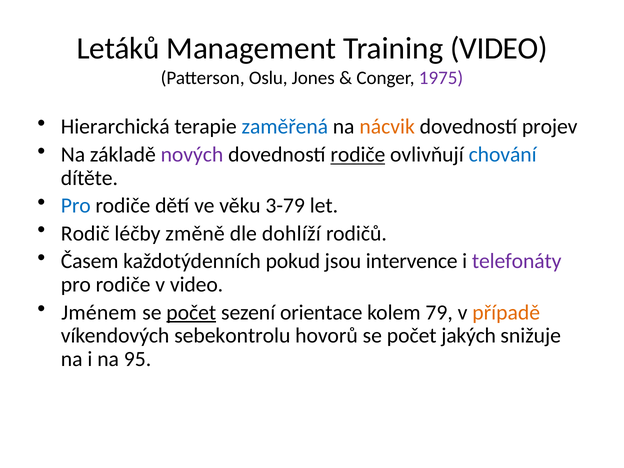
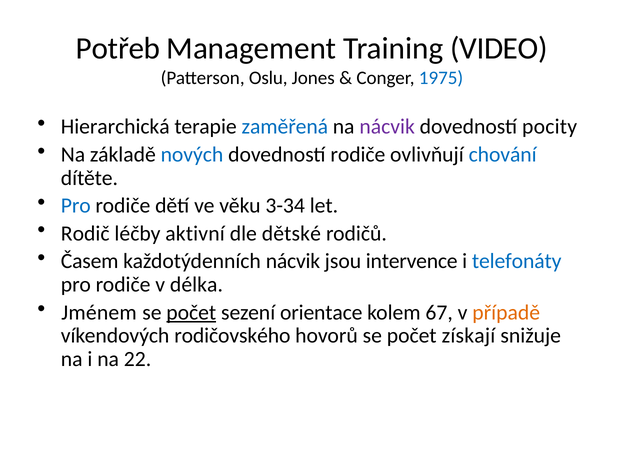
Letáků: Letáků -> Potřeb (118, 48)
1975 colour: purple -> blue (441, 78)
nácvik colour: orange -> purple (387, 127)
projev: projev -> pocity (550, 127)
nových colour: purple -> blue (192, 155)
rodiče underline: present -> none (358, 155)
3-79: 3-79 -> 3-34 (285, 206)
změně: změně -> aktivní (195, 234)
dohlíží: dohlíží -> dětské (291, 234)
každotýdenních pokud: pokud -> nácvik (293, 261)
telefonáty colour: purple -> blue (517, 261)
v video: video -> délka (196, 285)
79: 79 -> 67 (439, 312)
sebekontrolu: sebekontrolu -> rodičovského (232, 336)
jakých: jakých -> získají (468, 336)
95: 95 -> 22 (138, 359)
